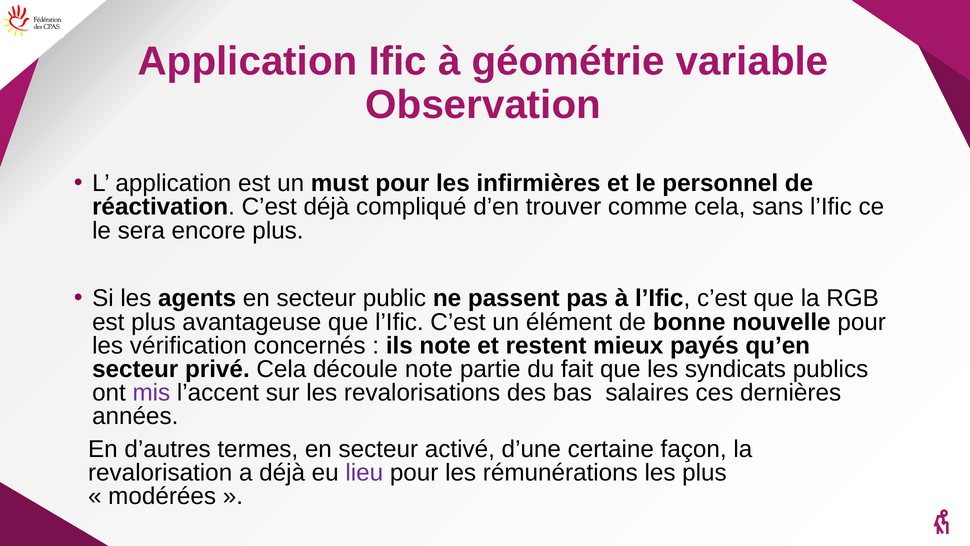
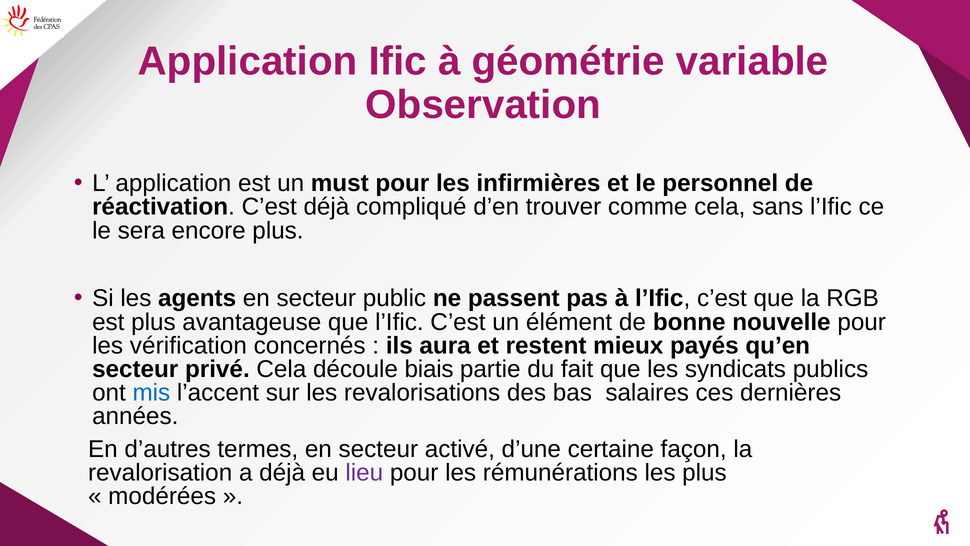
ils note: note -> aura (445, 345)
découle note: note -> biais (429, 369)
mis colour: purple -> blue (151, 393)
